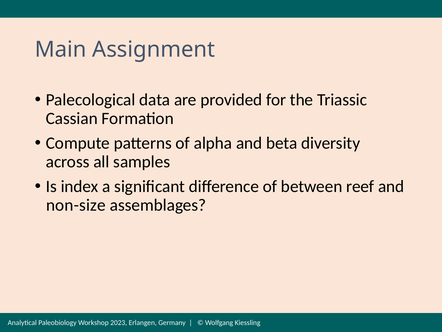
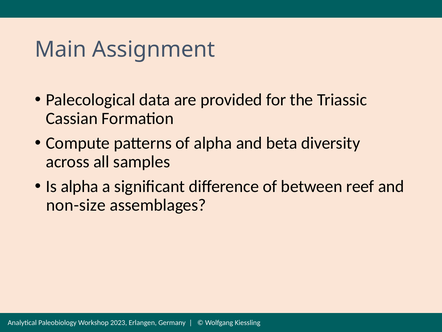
Is index: index -> alpha (80, 186)
